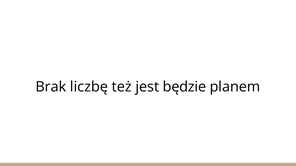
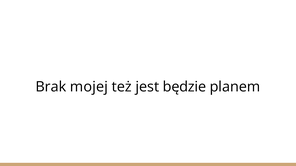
liczbę: liczbę -> mojej (89, 87)
